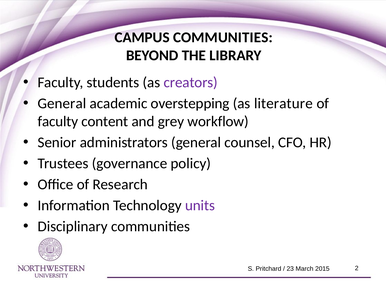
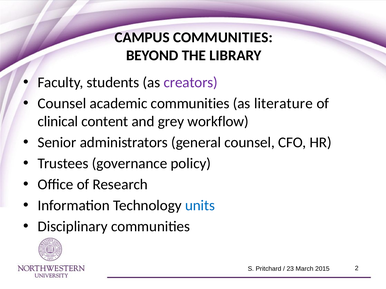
General: General -> Counsel (62, 104)
academic overstepping: overstepping -> communities (190, 104)
faculty: faculty -> clinical (58, 122)
units colour: purple -> blue (200, 206)
